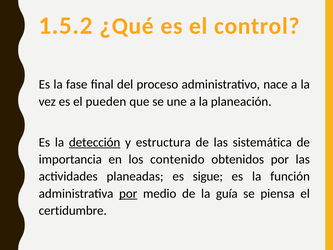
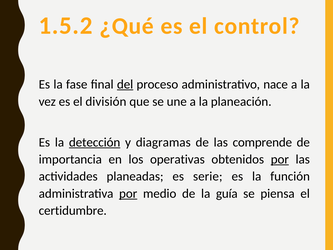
del underline: none -> present (125, 84)
pueden: pueden -> división (106, 101)
estructura: estructura -> diagramas (163, 142)
sistemática: sistemática -> comprende (262, 142)
contenido: contenido -> operativas (177, 159)
por underline: none -> present (280, 159)
sigue: sigue -> serie (208, 176)
